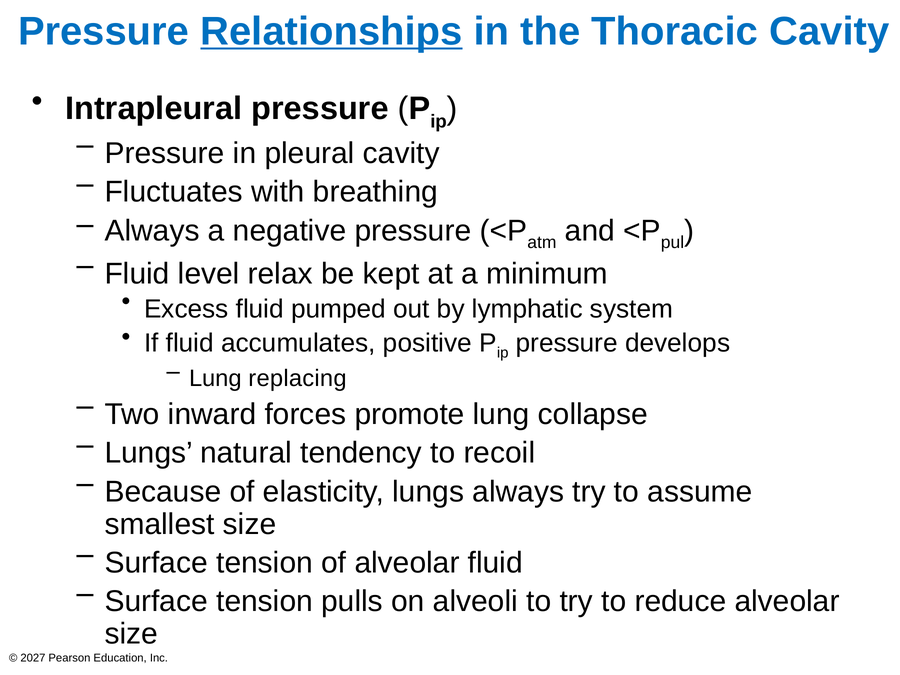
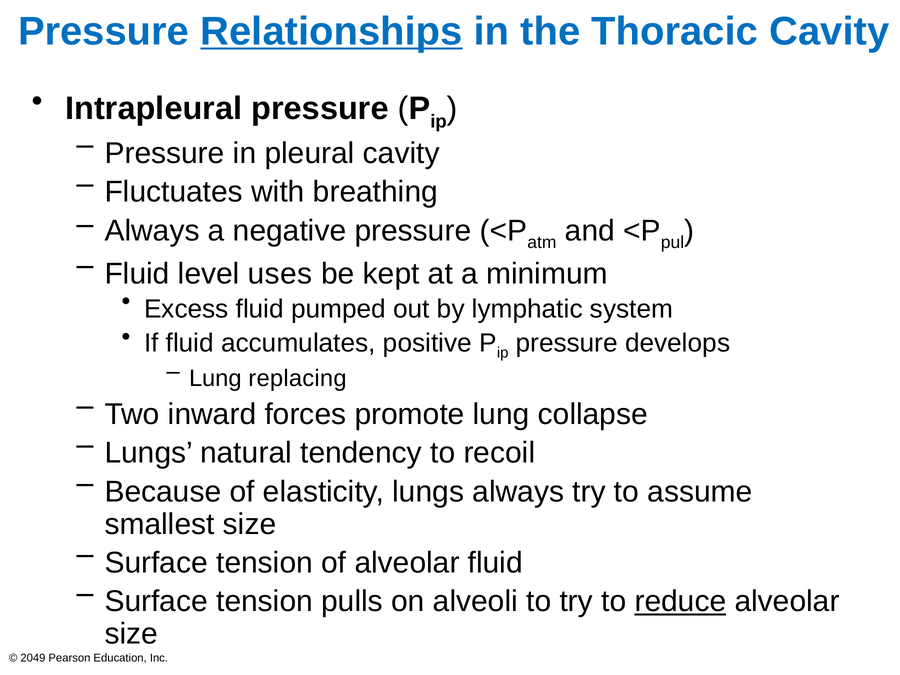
relax: relax -> uses (280, 274)
reduce underline: none -> present (680, 602)
2027: 2027 -> 2049 (33, 658)
